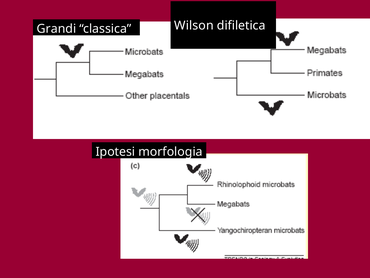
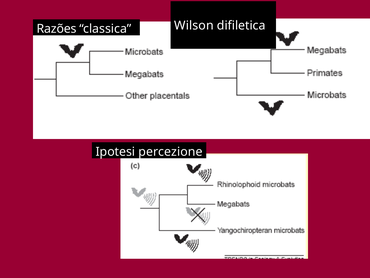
Grandi: Grandi -> Razões (57, 29)
morfologia: morfologia -> percezione (170, 152)
